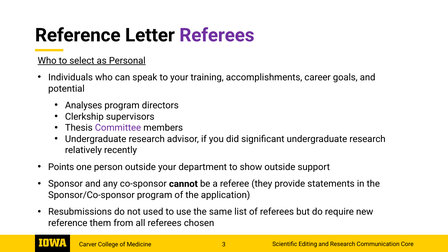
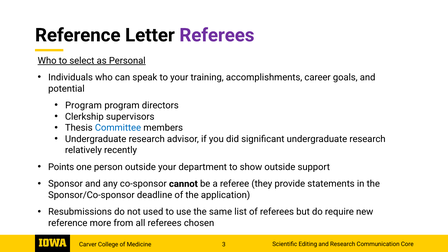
Analyses: Analyses -> Program (84, 105)
Committee colour: purple -> blue (118, 128)
Sponsor/Co-sponsor program: program -> deadline (155, 195)
them: them -> more (100, 223)
